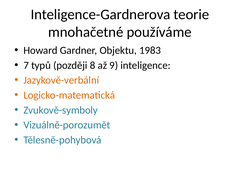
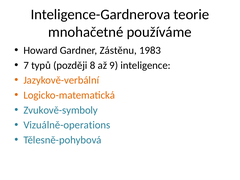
Objektu: Objektu -> Zástěnu (118, 50)
Vizuálně-porozumět: Vizuálně-porozumět -> Vizuálně-operations (67, 125)
